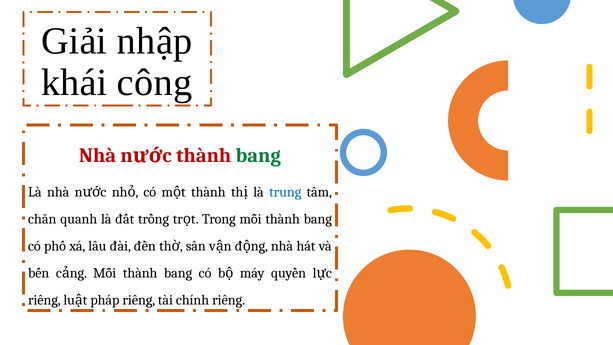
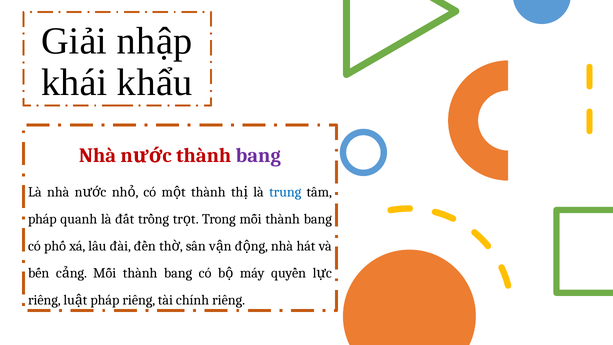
công: công -> khẩu (155, 82)
bang colour: green -> purple (258, 155)
chăn: chăn -> pháp (42, 219)
